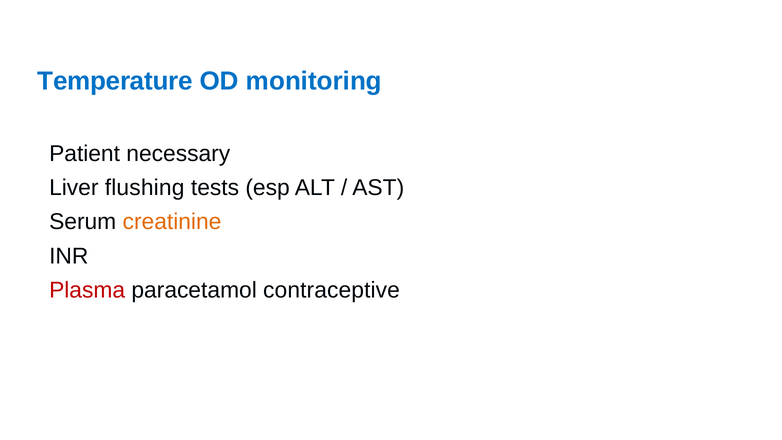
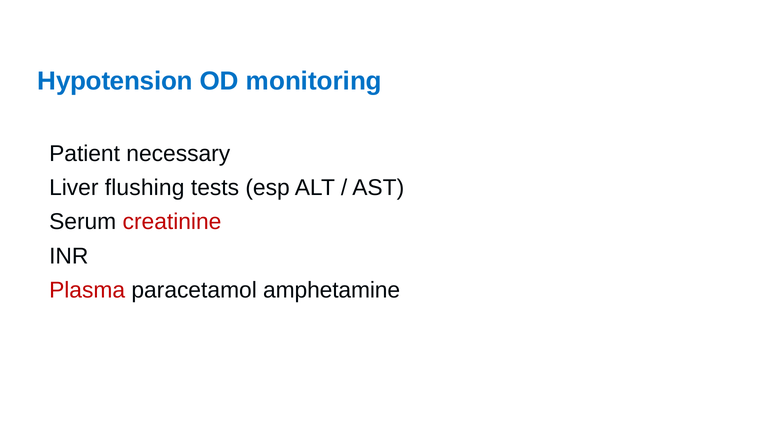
Temperature: Temperature -> Hypotension (115, 81)
creatinine colour: orange -> red (172, 222)
contraceptive: contraceptive -> amphetamine (332, 290)
